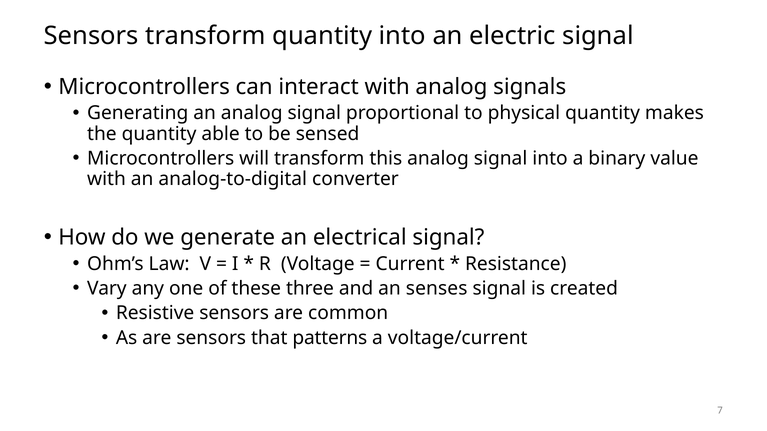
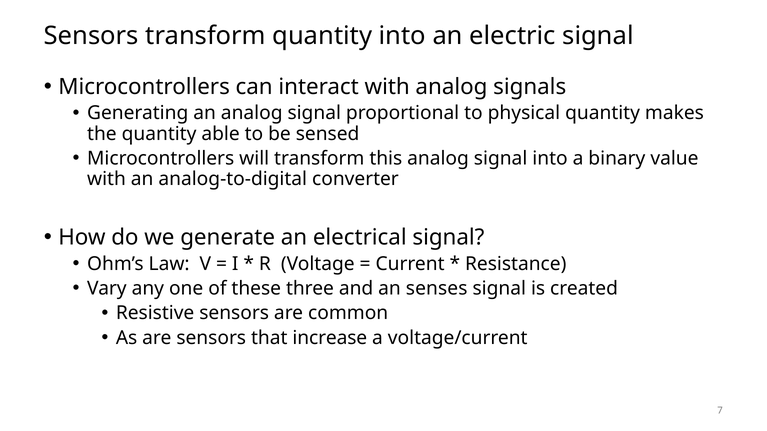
patterns: patterns -> increase (330, 338)
